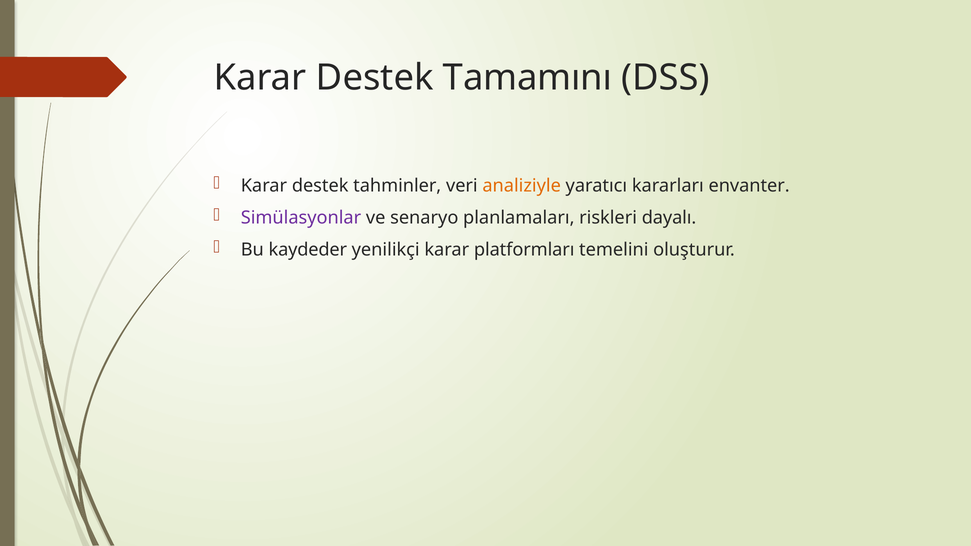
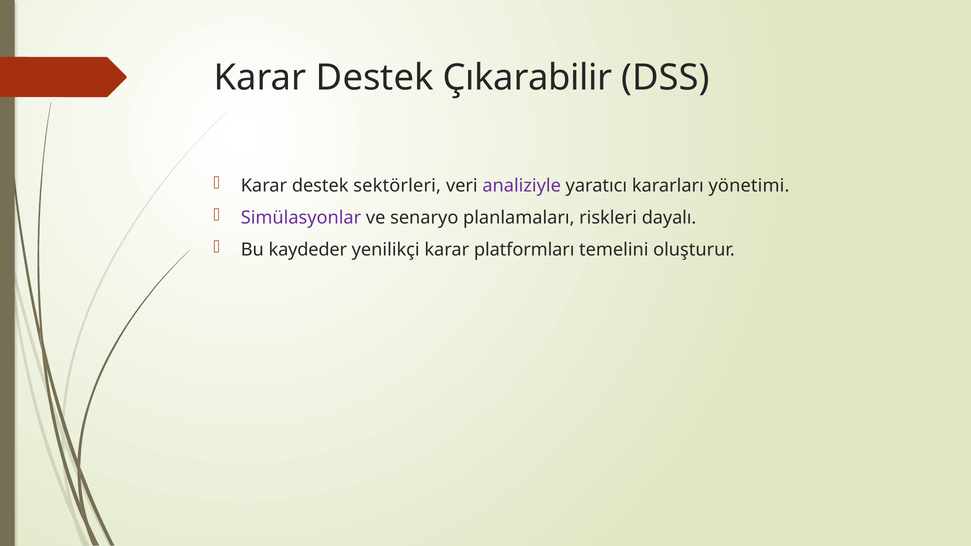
Tamamını: Tamamını -> Çıkarabilir (528, 78)
tahminler: tahminler -> sektörleri (397, 186)
analiziyle colour: orange -> purple (522, 186)
envanter: envanter -> yönetimi (749, 186)
